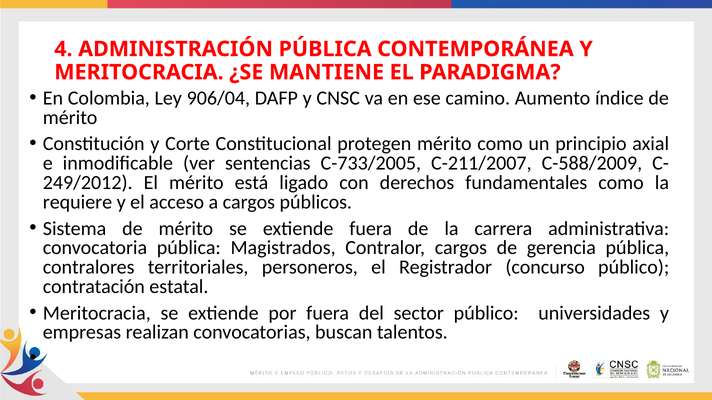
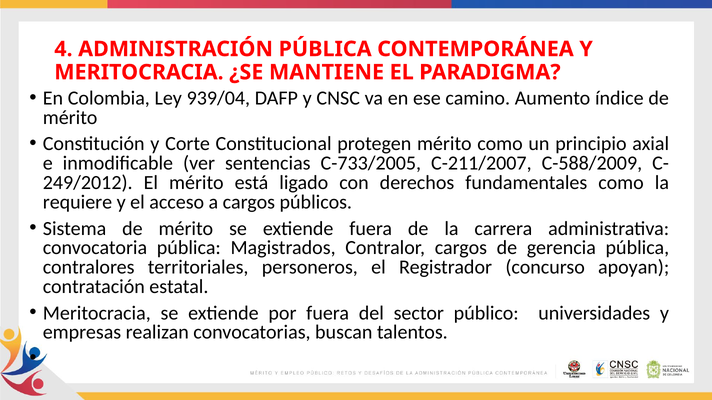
906/04: 906/04 -> 939/04 (218, 98)
concurso público: público -> apoyan (634, 268)
